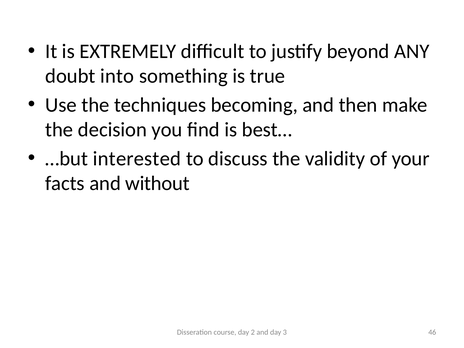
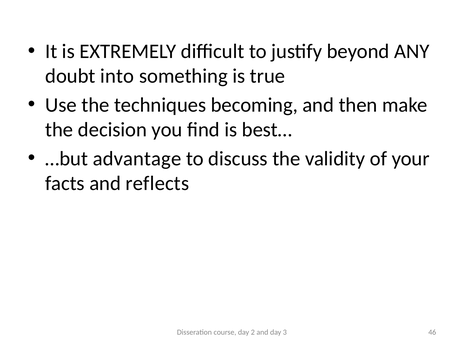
interested: interested -> advantage (137, 159)
without: without -> reflects (157, 183)
